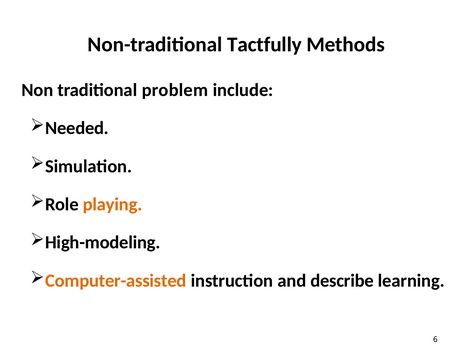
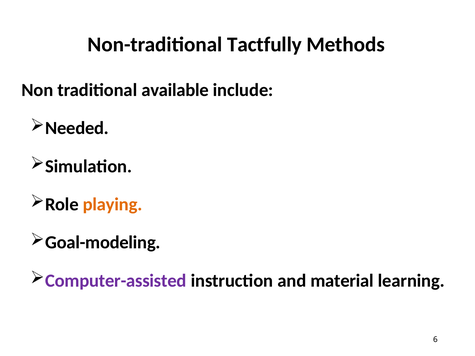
problem: problem -> available (175, 90)
High-modeling: High-modeling -> Goal-modeling (103, 243)
Computer-assisted colour: orange -> purple (116, 281)
describe: describe -> material (342, 281)
